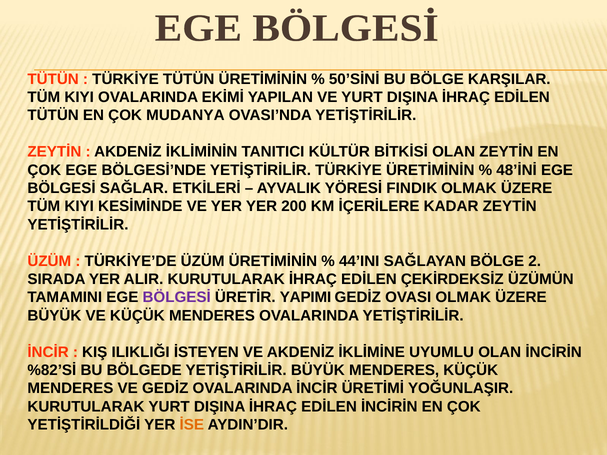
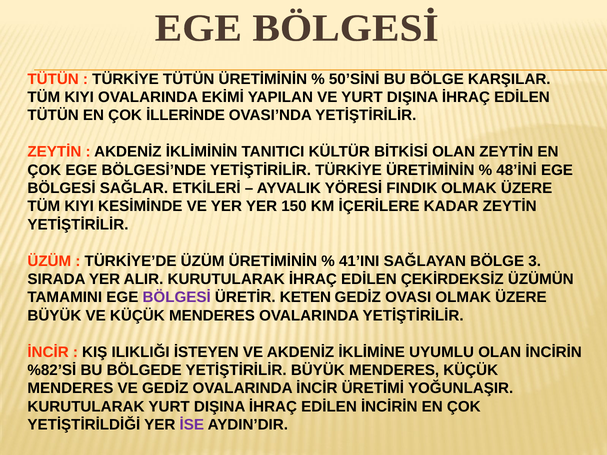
MUDANYA: MUDANYA -> İLLERİNDE (186, 116)
200: 200 -> 150 (294, 207)
44’INI: 44’INI -> 41’INI (359, 261)
2: 2 -> 3 (535, 261)
YAPIMI: YAPIMI -> KETEN (305, 298)
İSE colour: orange -> purple (192, 425)
